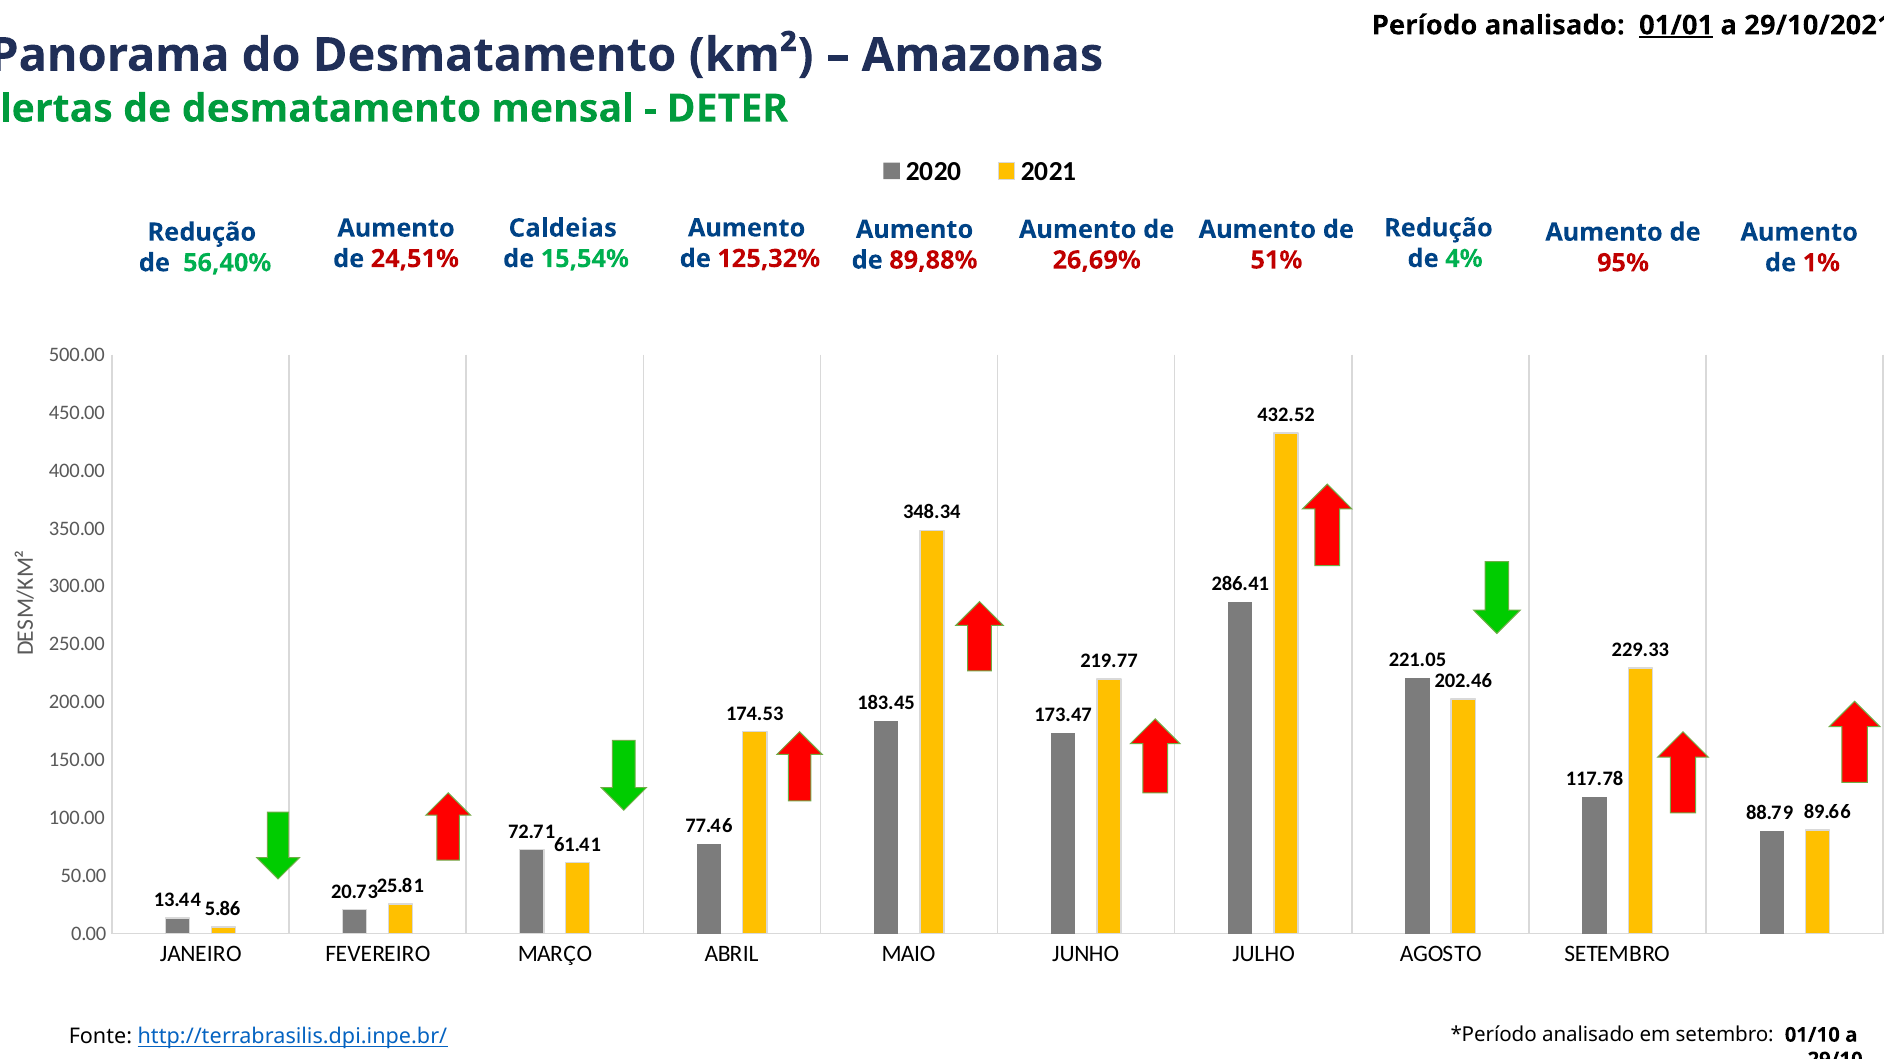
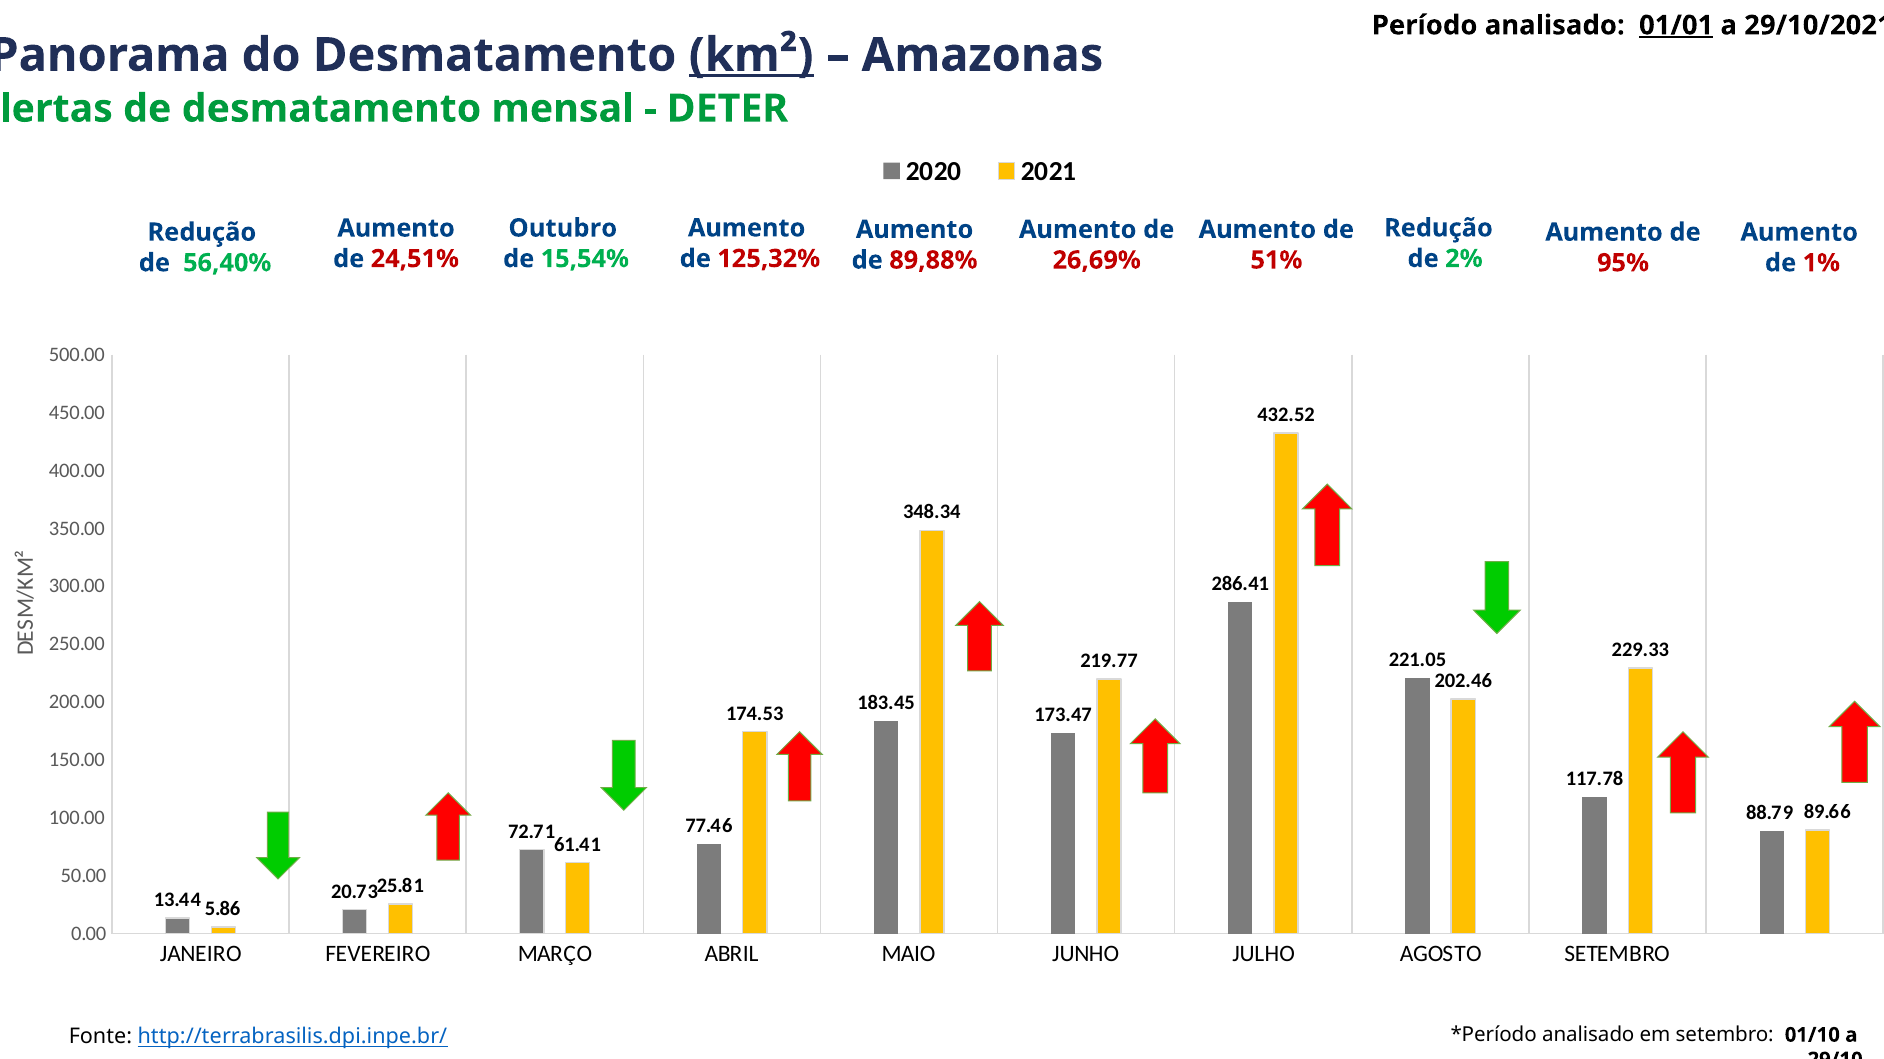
km² underline: none -> present (751, 55)
Caldeias: Caldeias -> Outubro (563, 228)
4%: 4% -> 2% (1464, 259)
